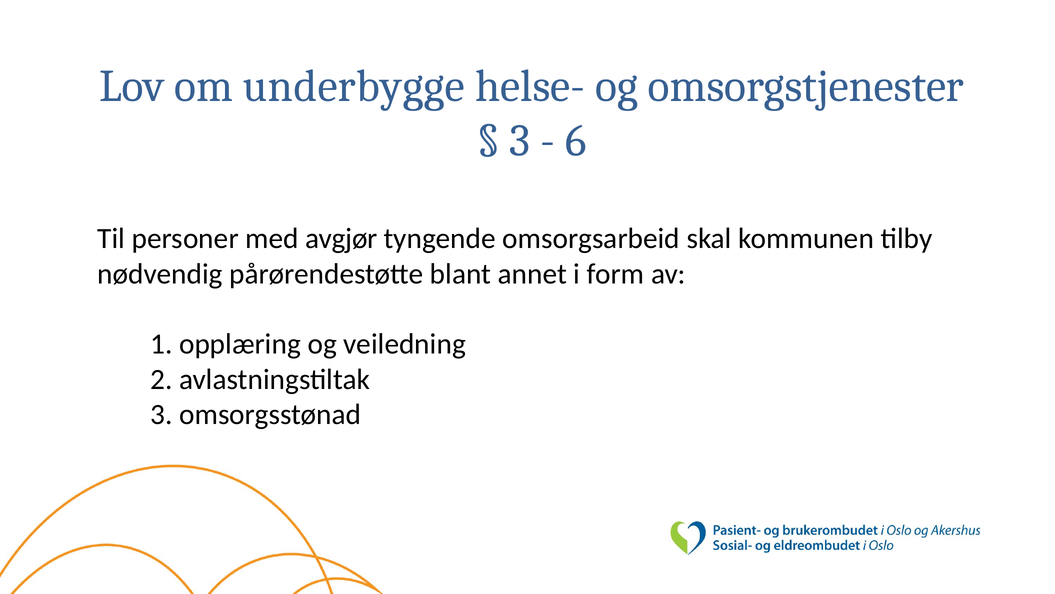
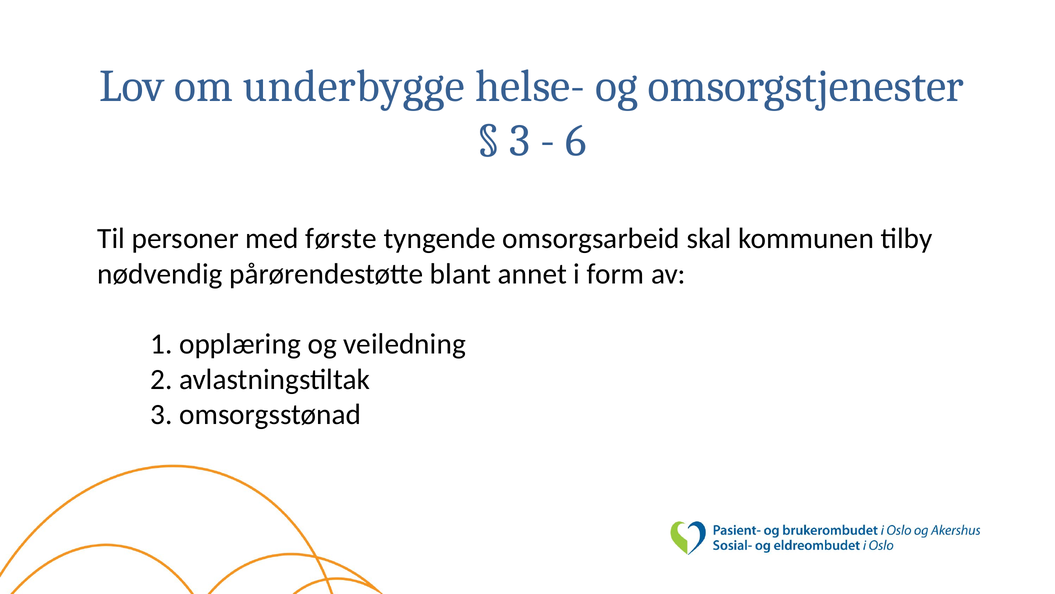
avgjør: avgjør -> første (341, 238)
